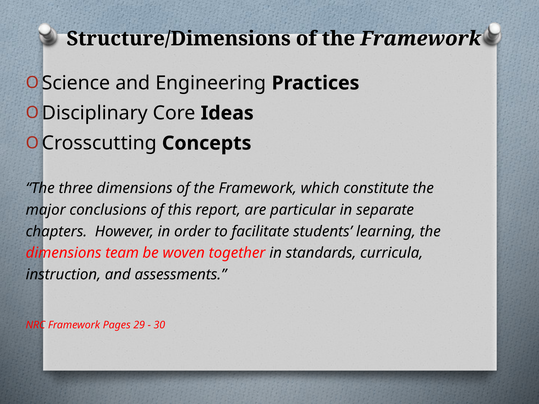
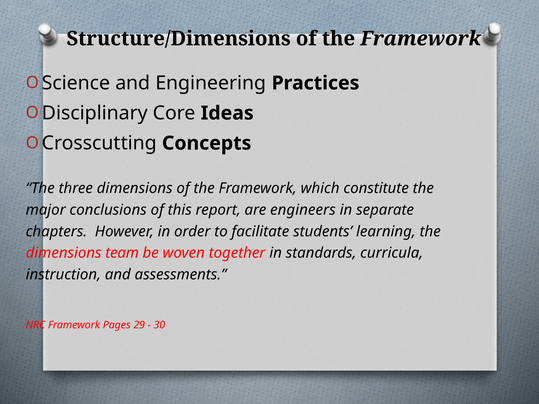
particular: particular -> engineers (303, 210)
